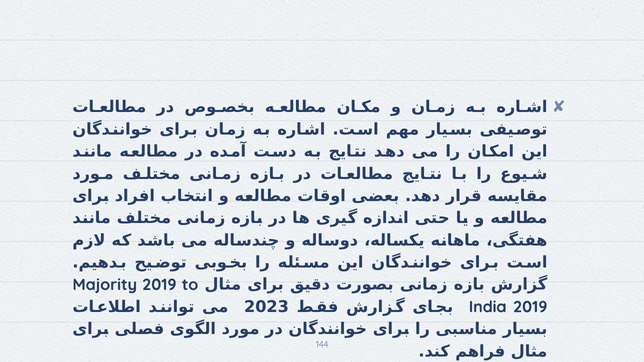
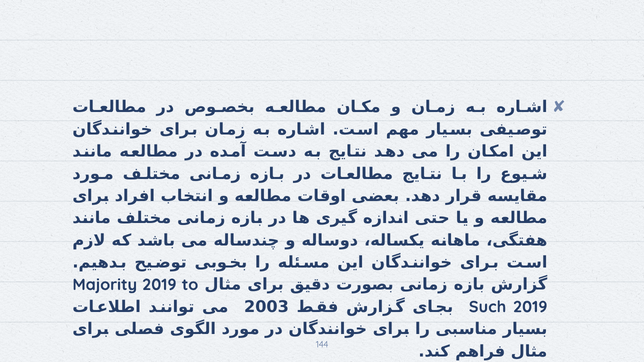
India: India -> Such (488, 307)
2023: 2023 -> 2003 (266, 307)
